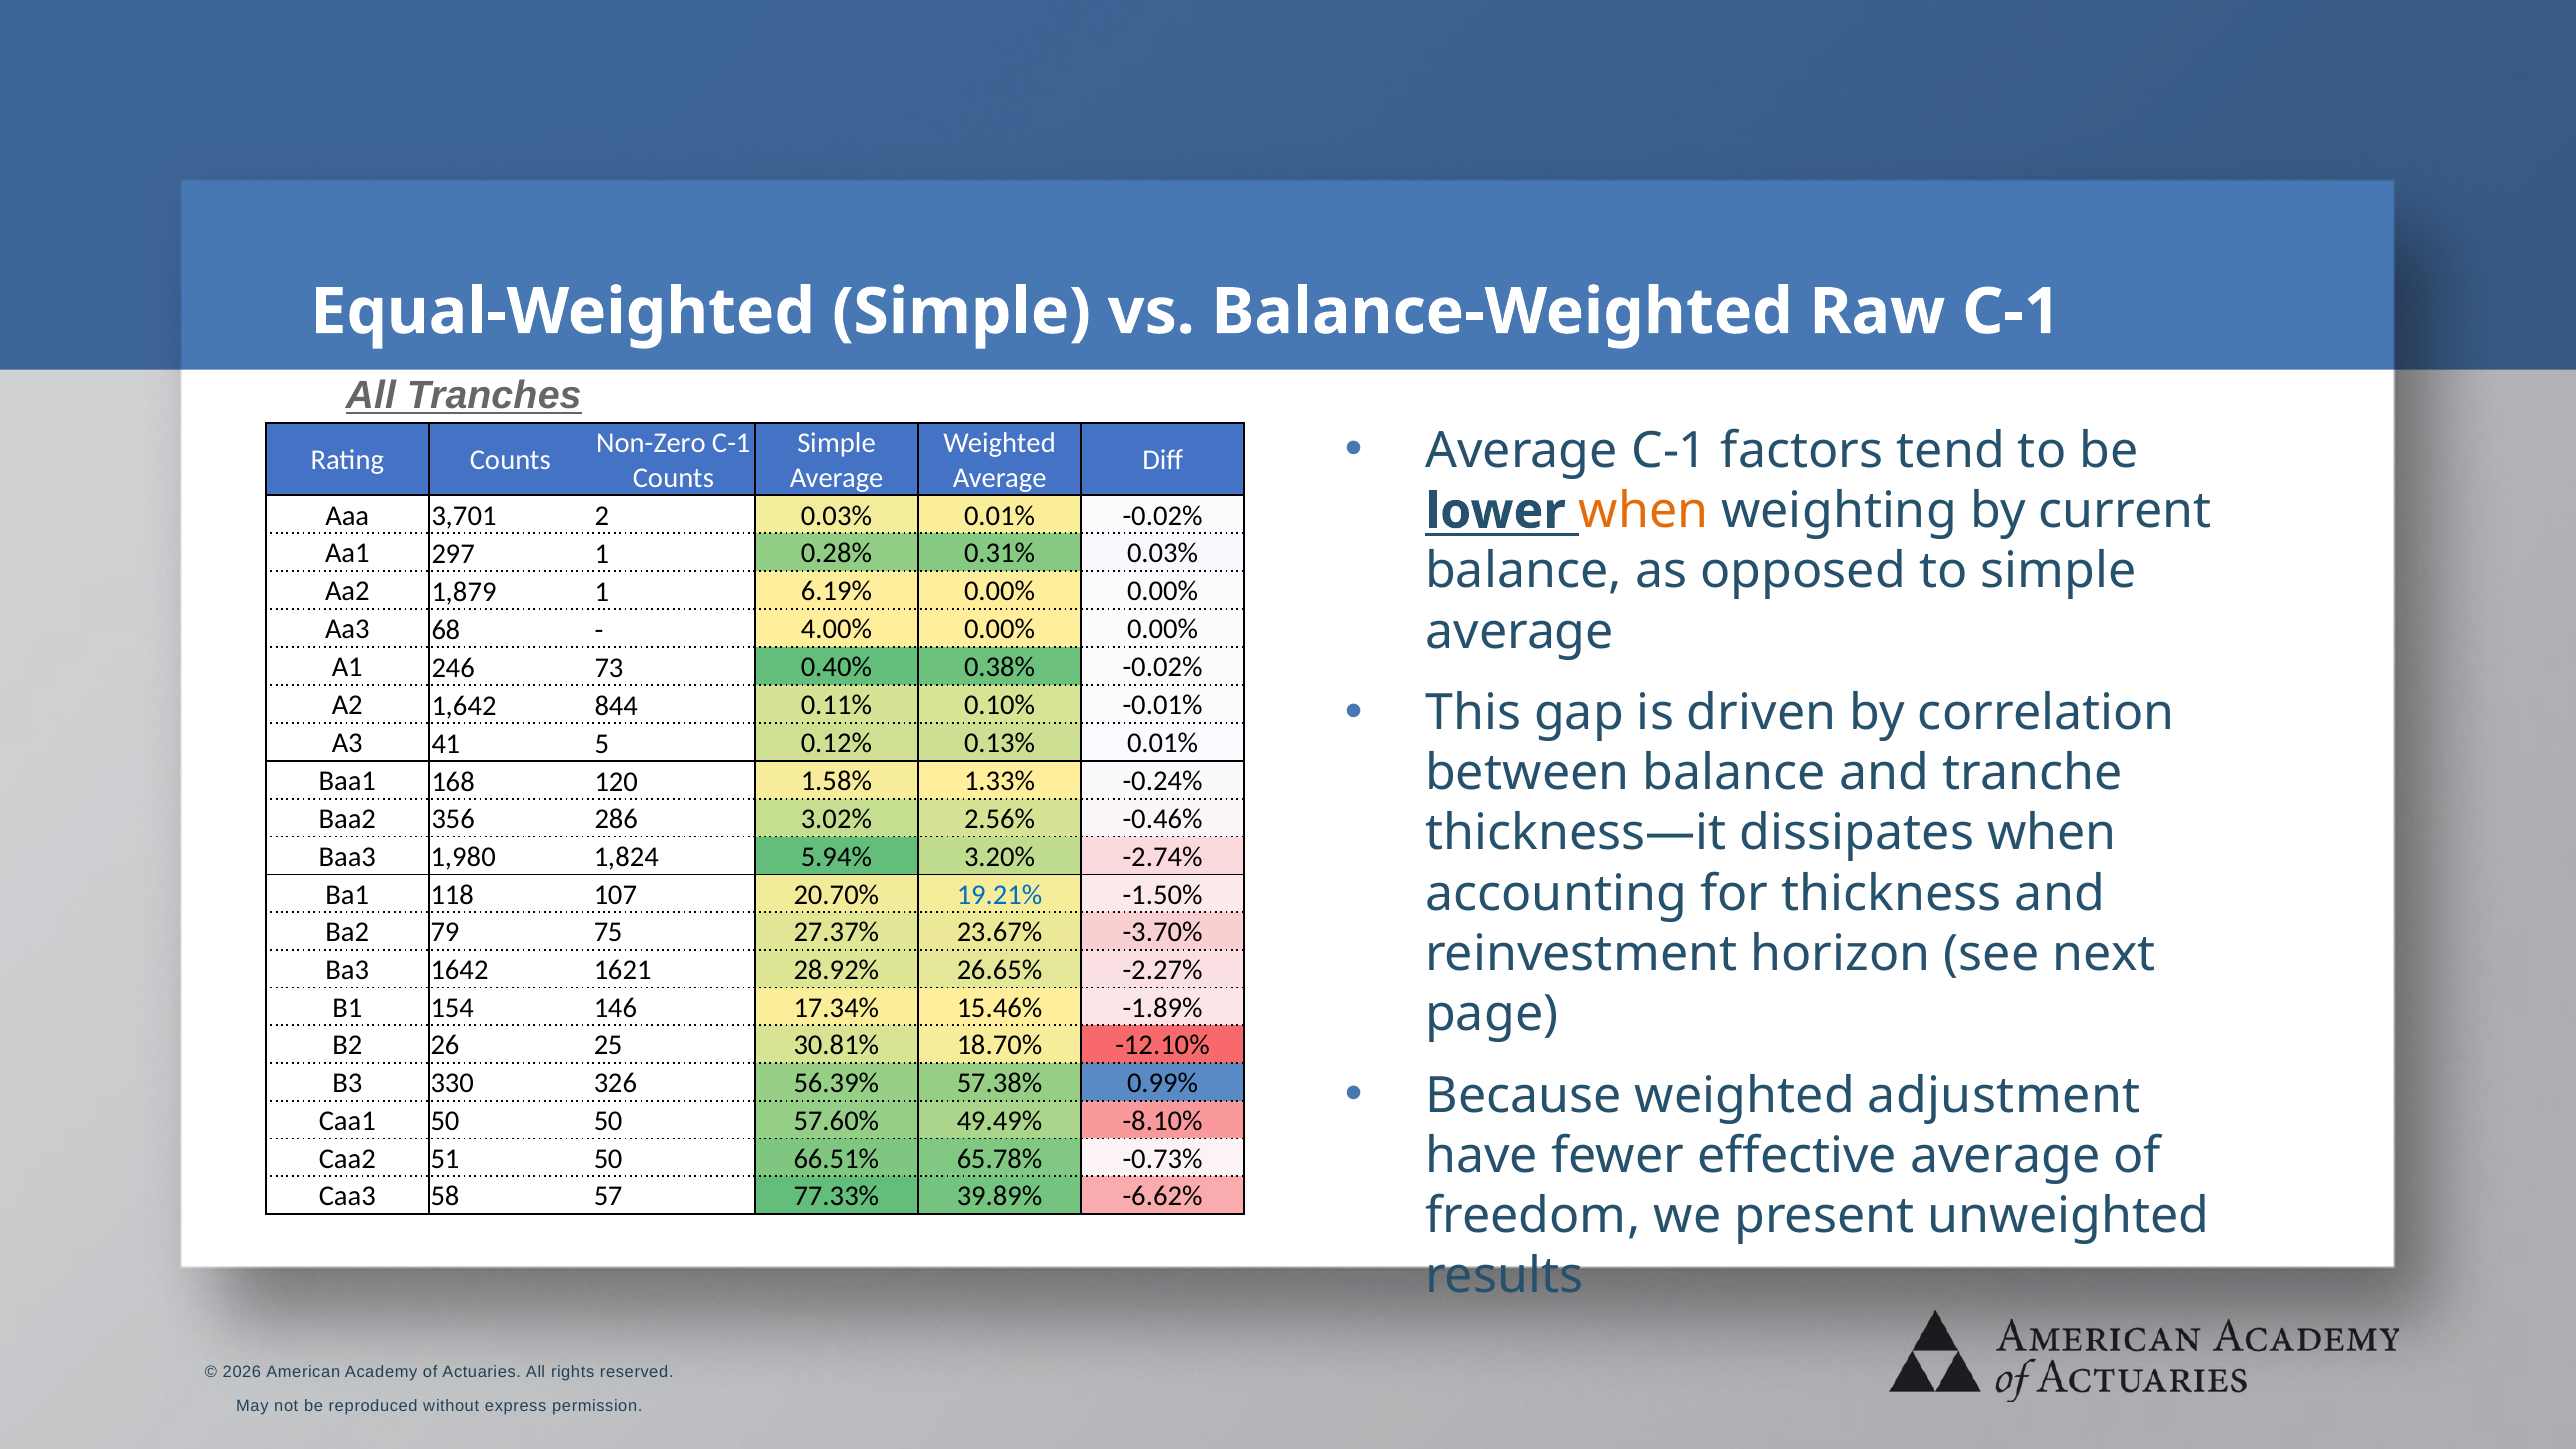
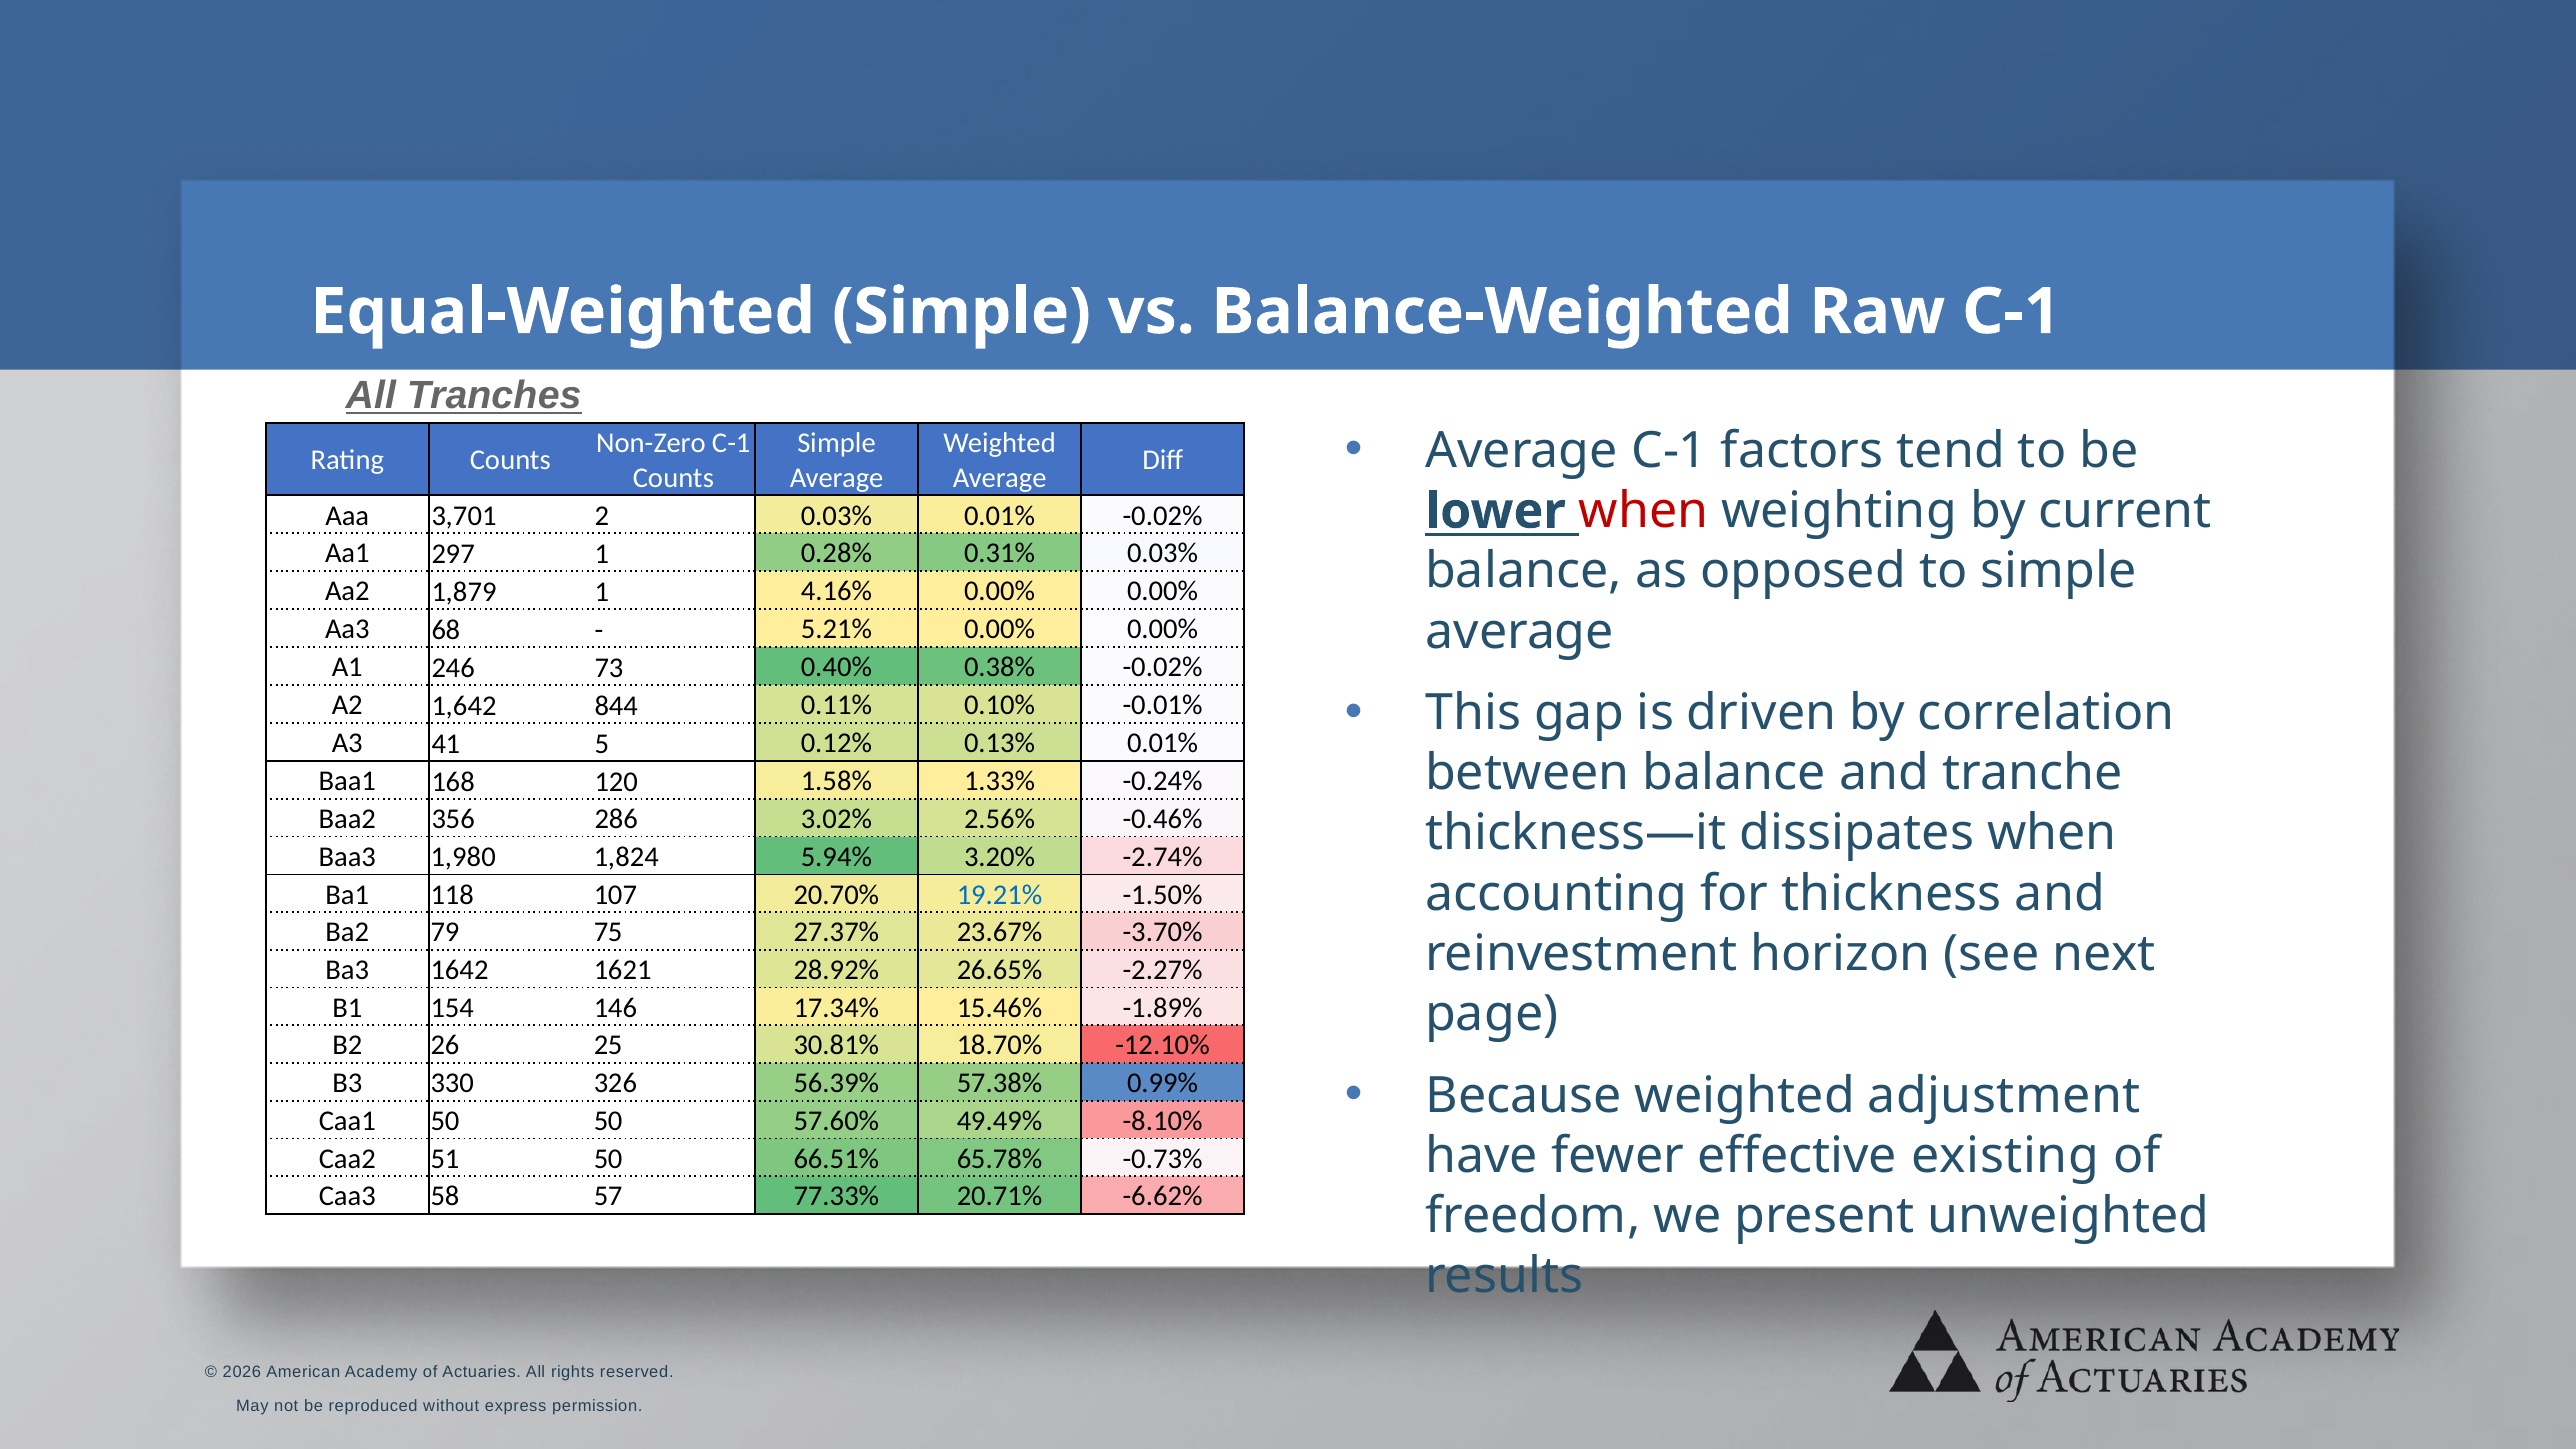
when colour: orange -> red (1643, 511)
6.19%: 6.19% -> 4.16% (836, 591)
4.00%: 4.00% -> 5.21% (836, 629)
effective average: average -> existing (2005, 1156)
39.89%: 39.89% -> 20.71% (1000, 1196)
